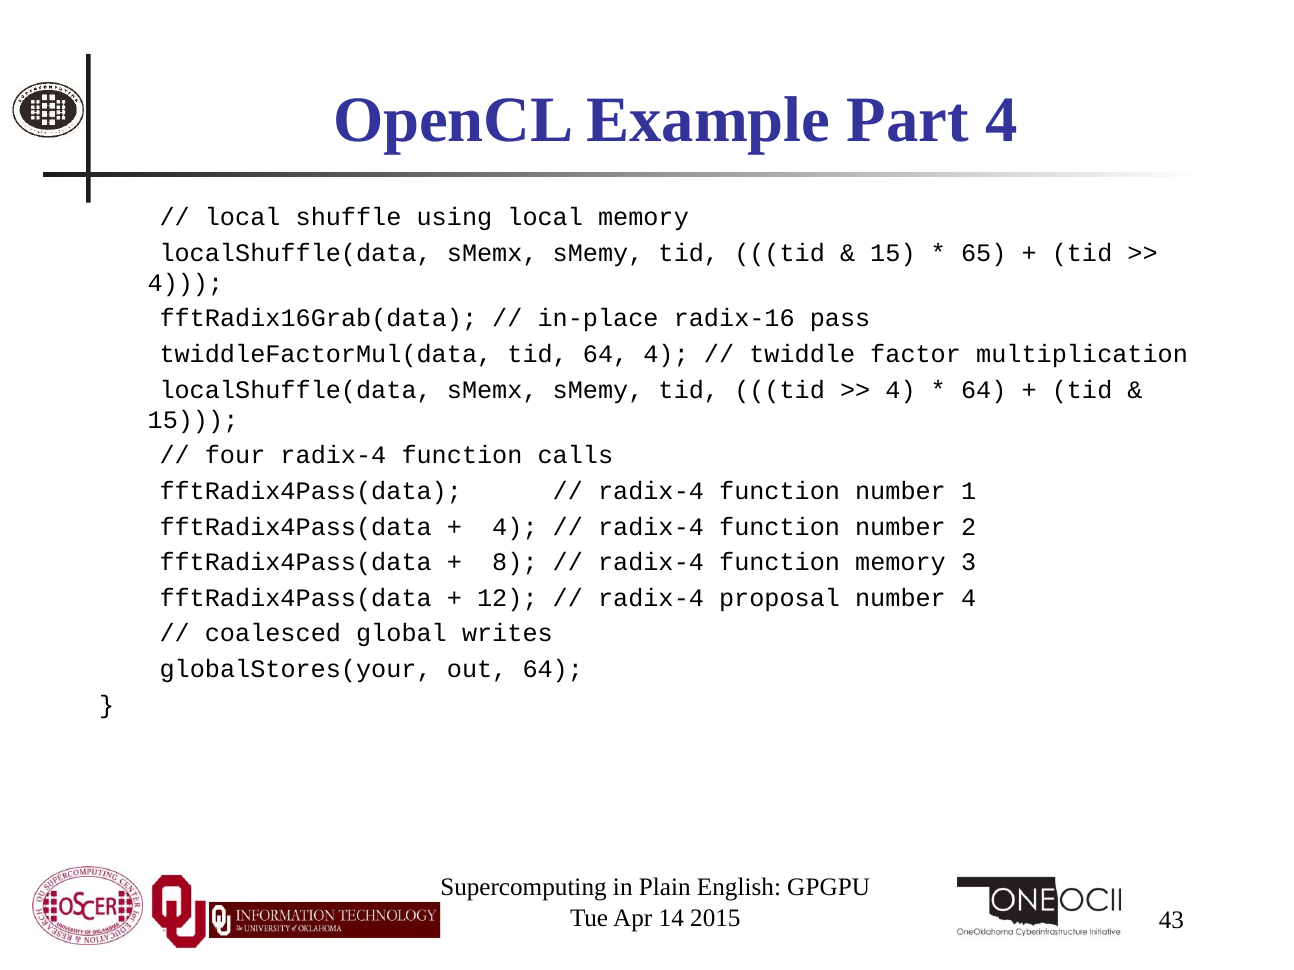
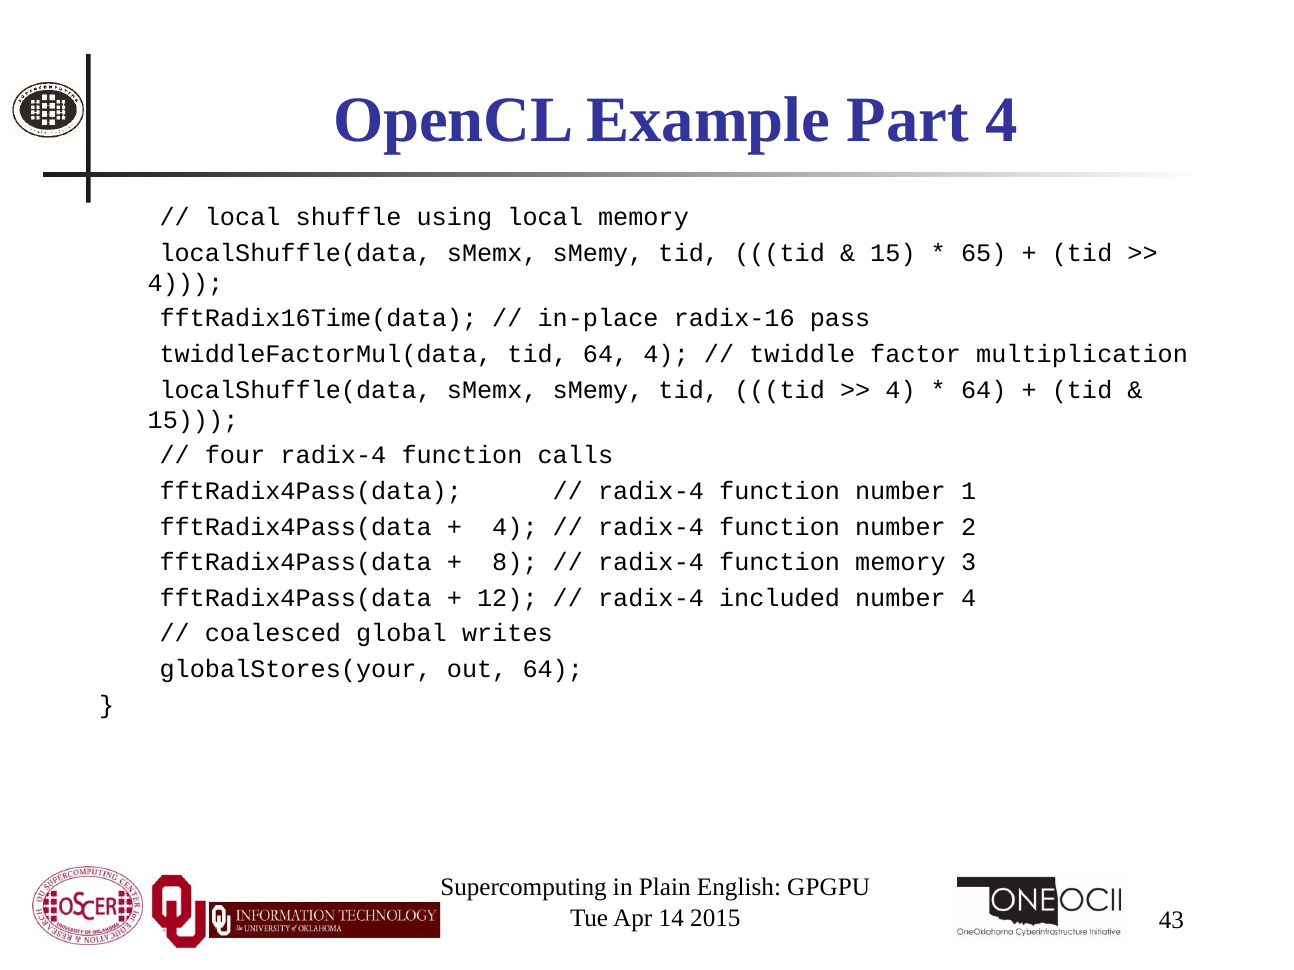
fftRadix16Grab(data: fftRadix16Grab(data -> fftRadix16Time(data (318, 319)
proposal: proposal -> included (780, 598)
